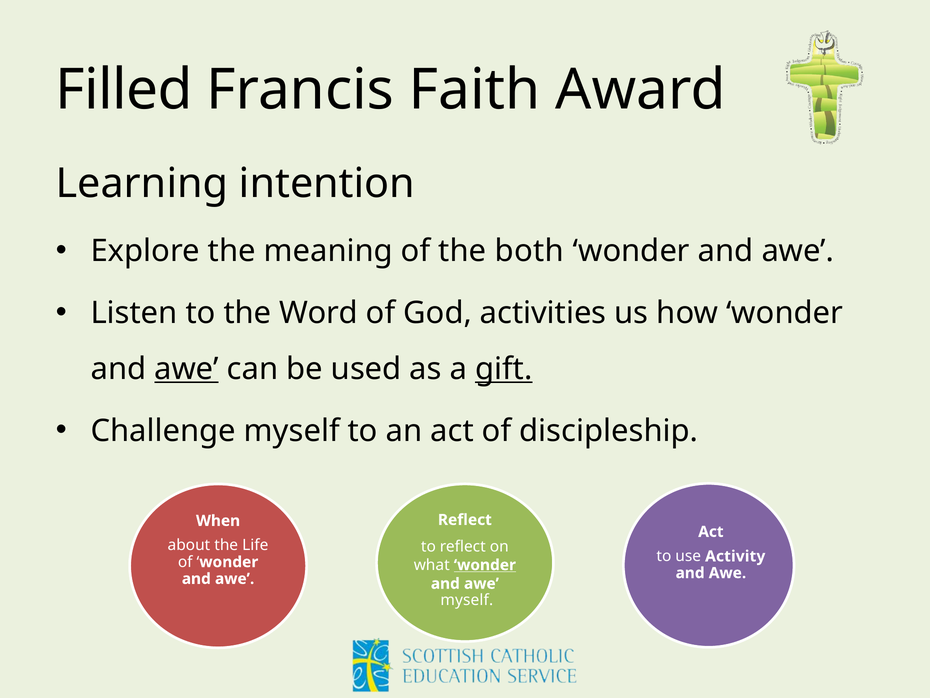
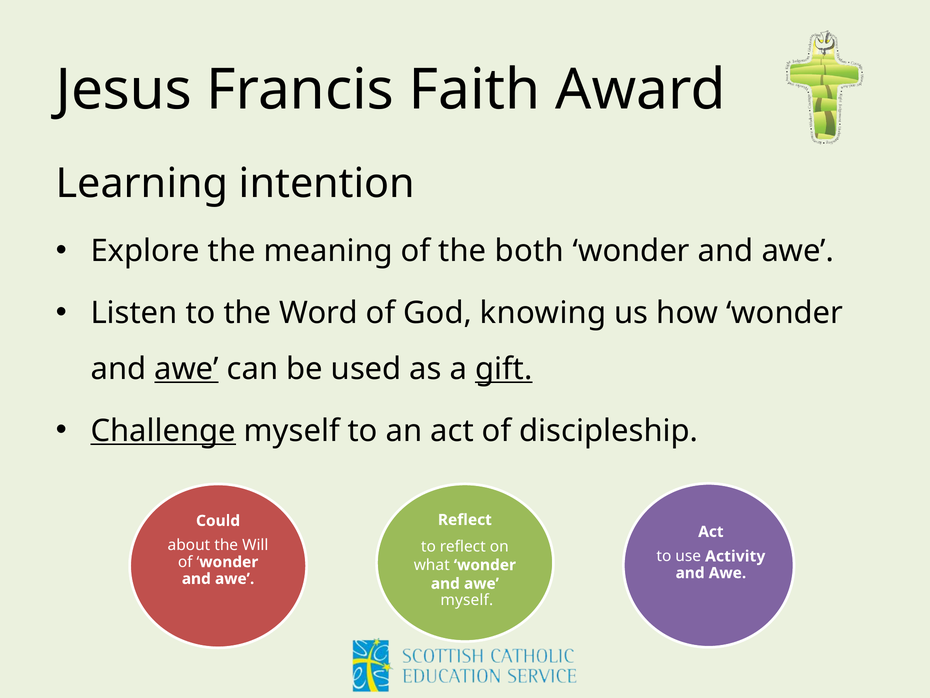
Filled: Filled -> Jesus (124, 90)
activities: activities -> knowing (543, 313)
Challenge underline: none -> present (163, 431)
When: When -> Could (218, 520)
Life: Life -> Will (255, 545)
wonder underline: present -> none (485, 565)
